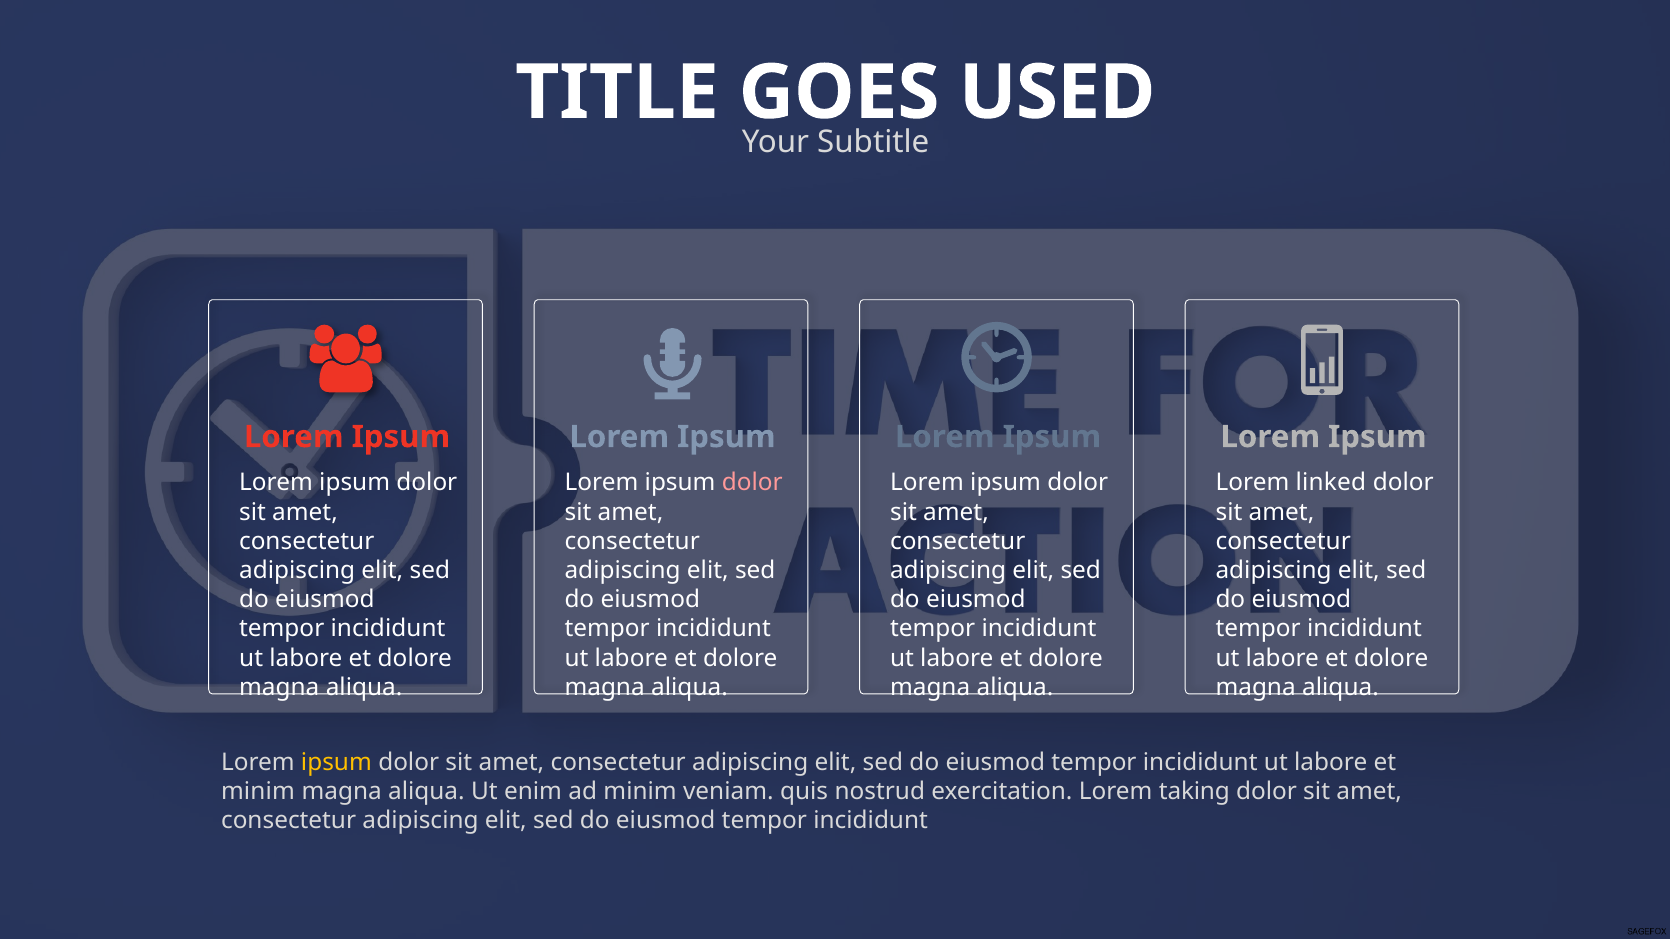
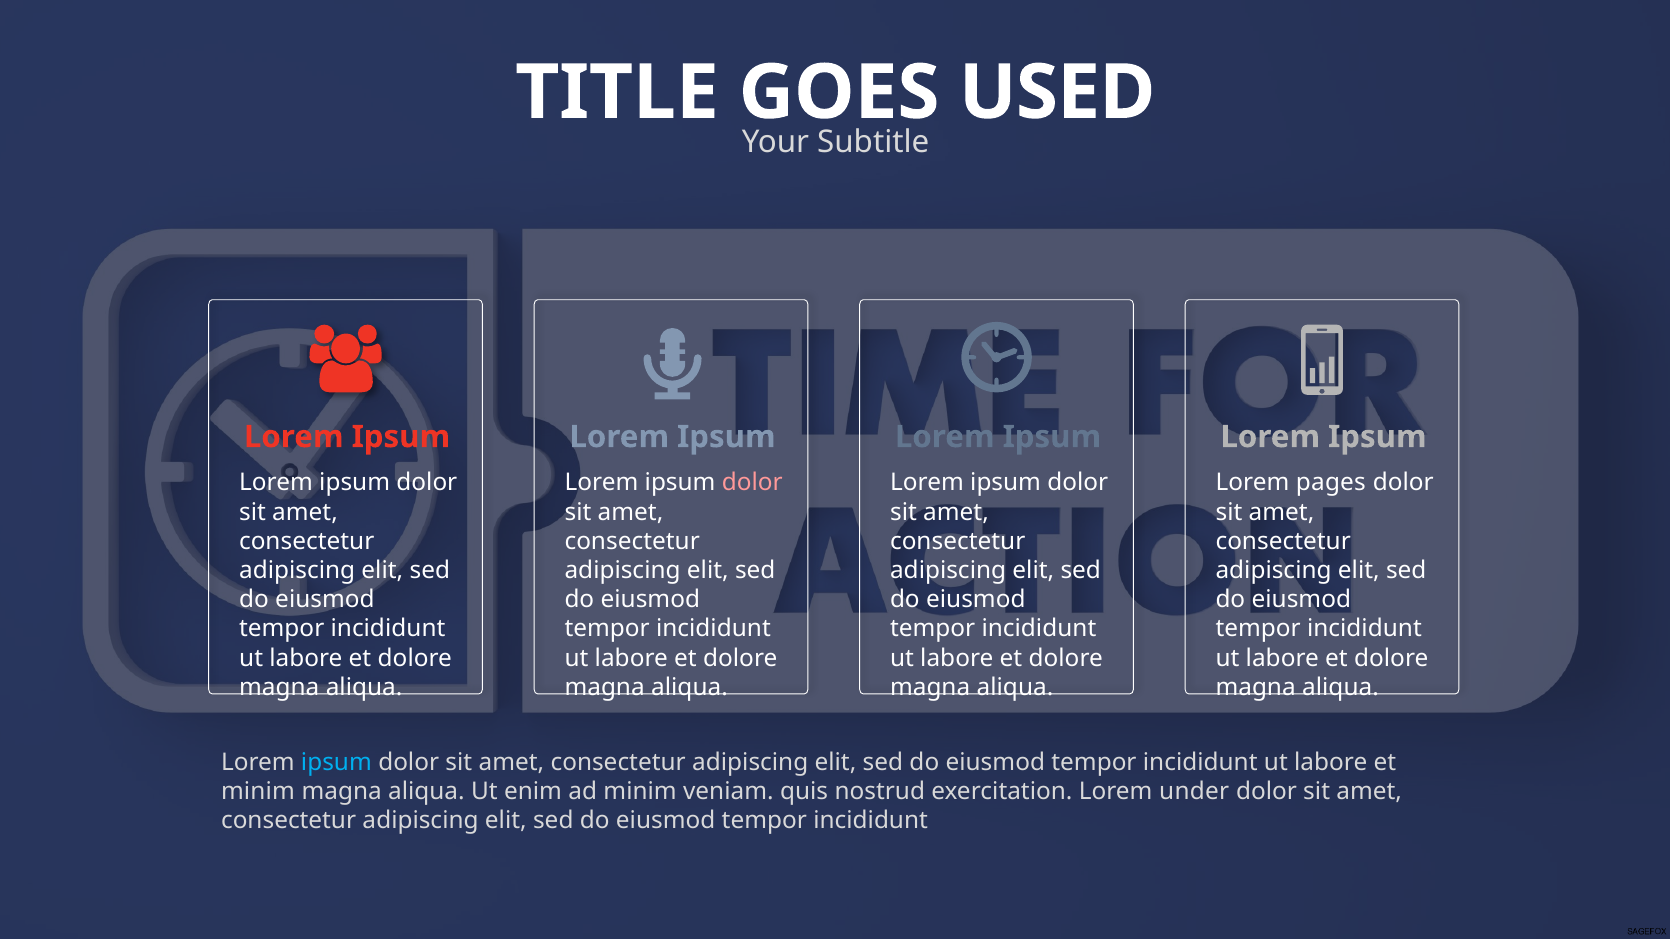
linked: linked -> pages (1331, 483)
ipsum colour: yellow -> light blue (336, 763)
taking: taking -> under (1194, 792)
